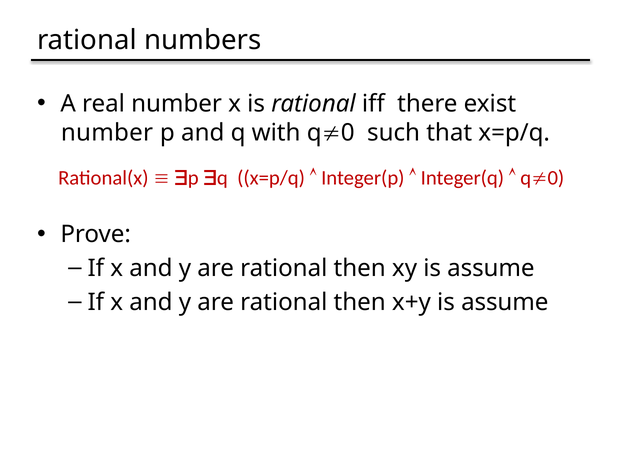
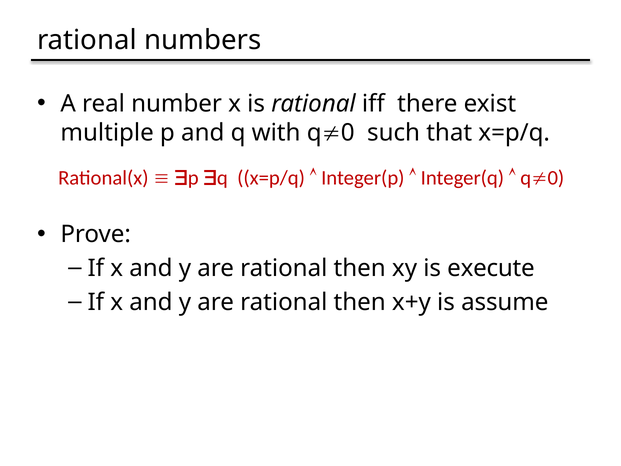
number: number -> multiple (107, 133)
xy is assume: assume -> execute (491, 268)
